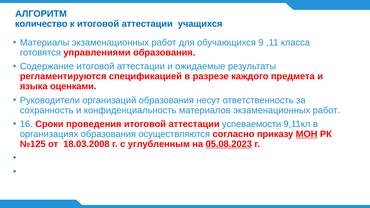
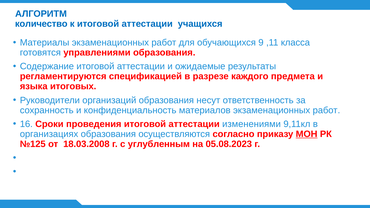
оценками: оценками -> итоговых (73, 86)
успеваемости: успеваемости -> изменениями (252, 124)
05.08.2023 underline: present -> none (229, 144)
